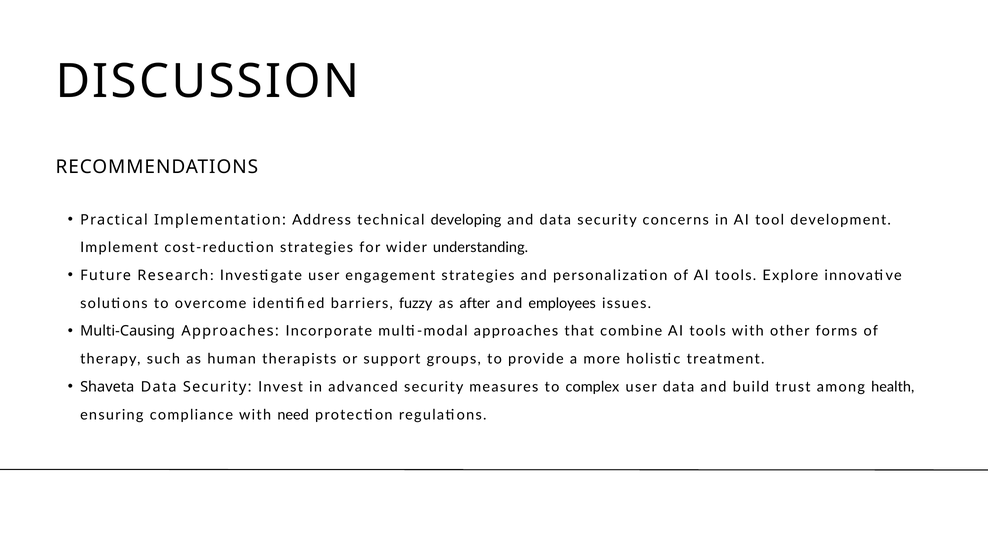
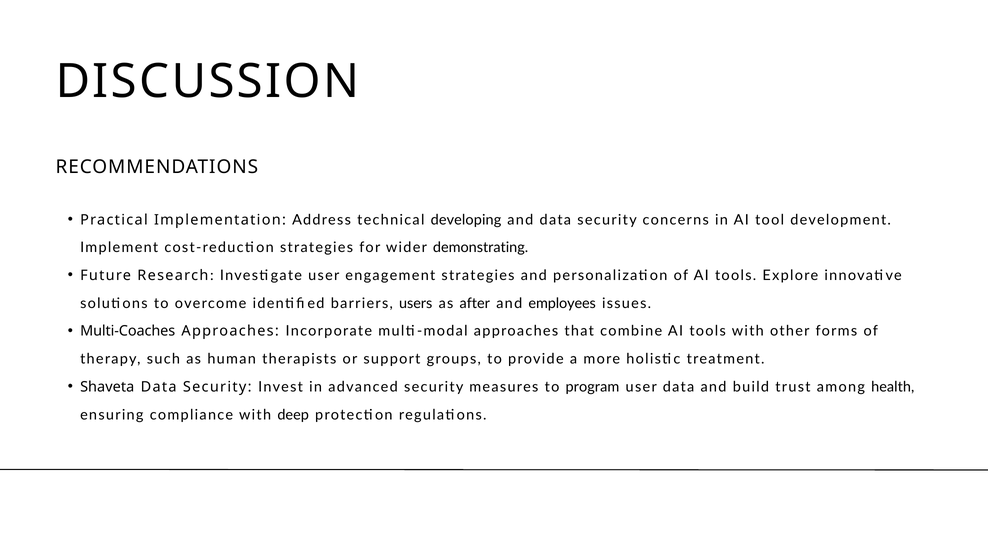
understanding: understanding -> demonstrating (481, 248)
fuzzy: fuzzy -> users (416, 303)
Multi-Causing: Multi-Causing -> Multi-Coaches (128, 331)
complex: complex -> program (592, 387)
need: need -> deep (293, 415)
